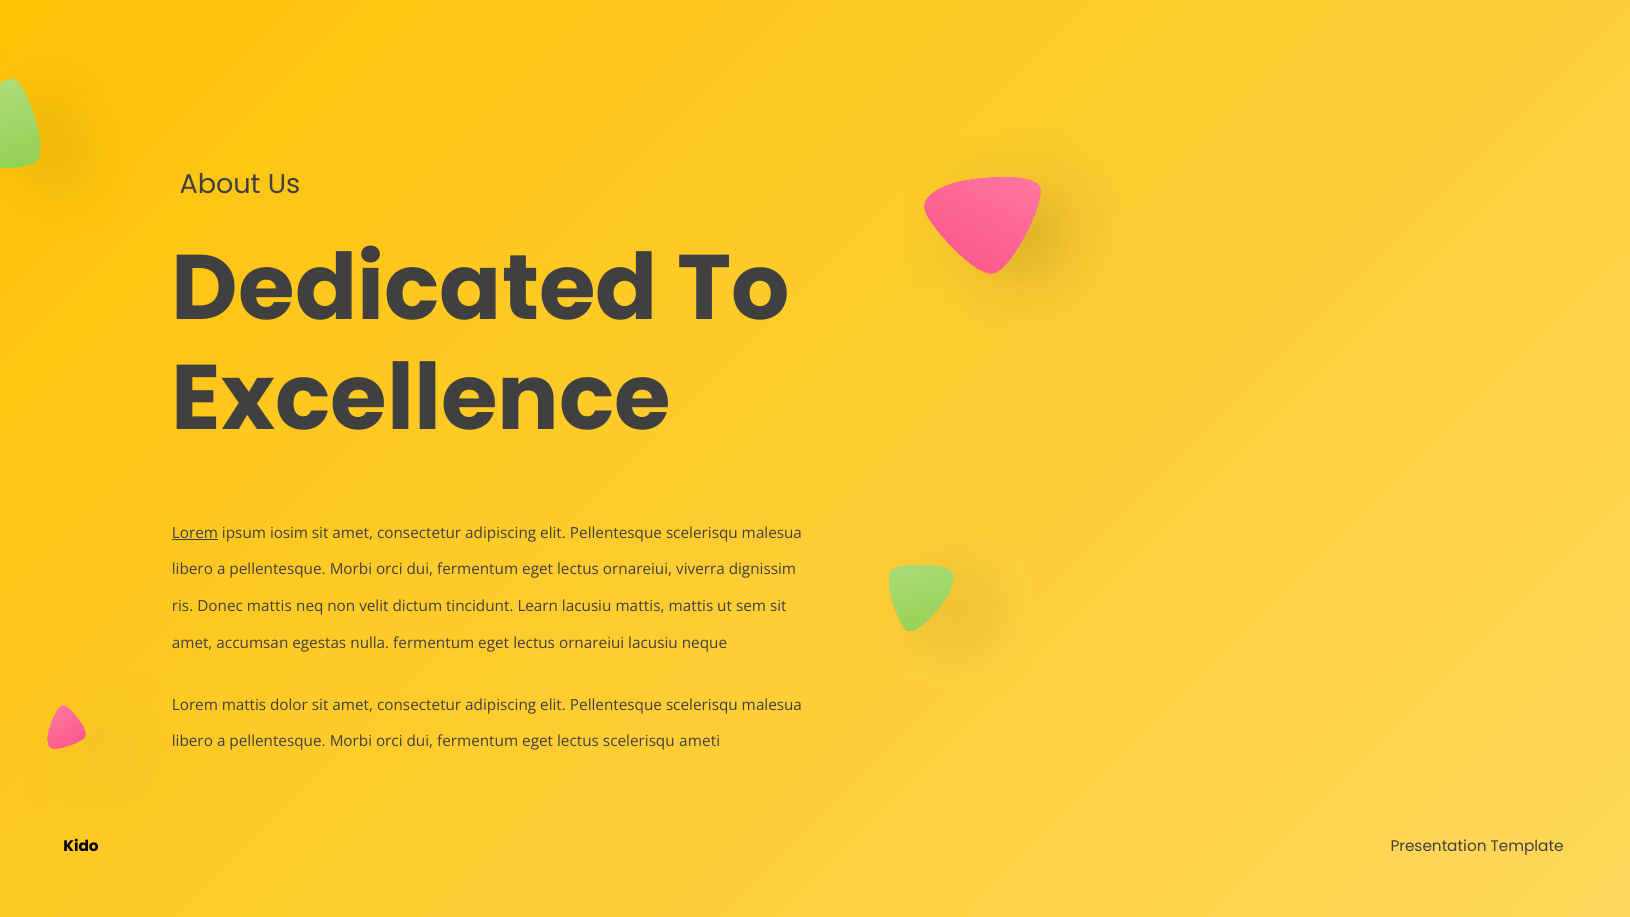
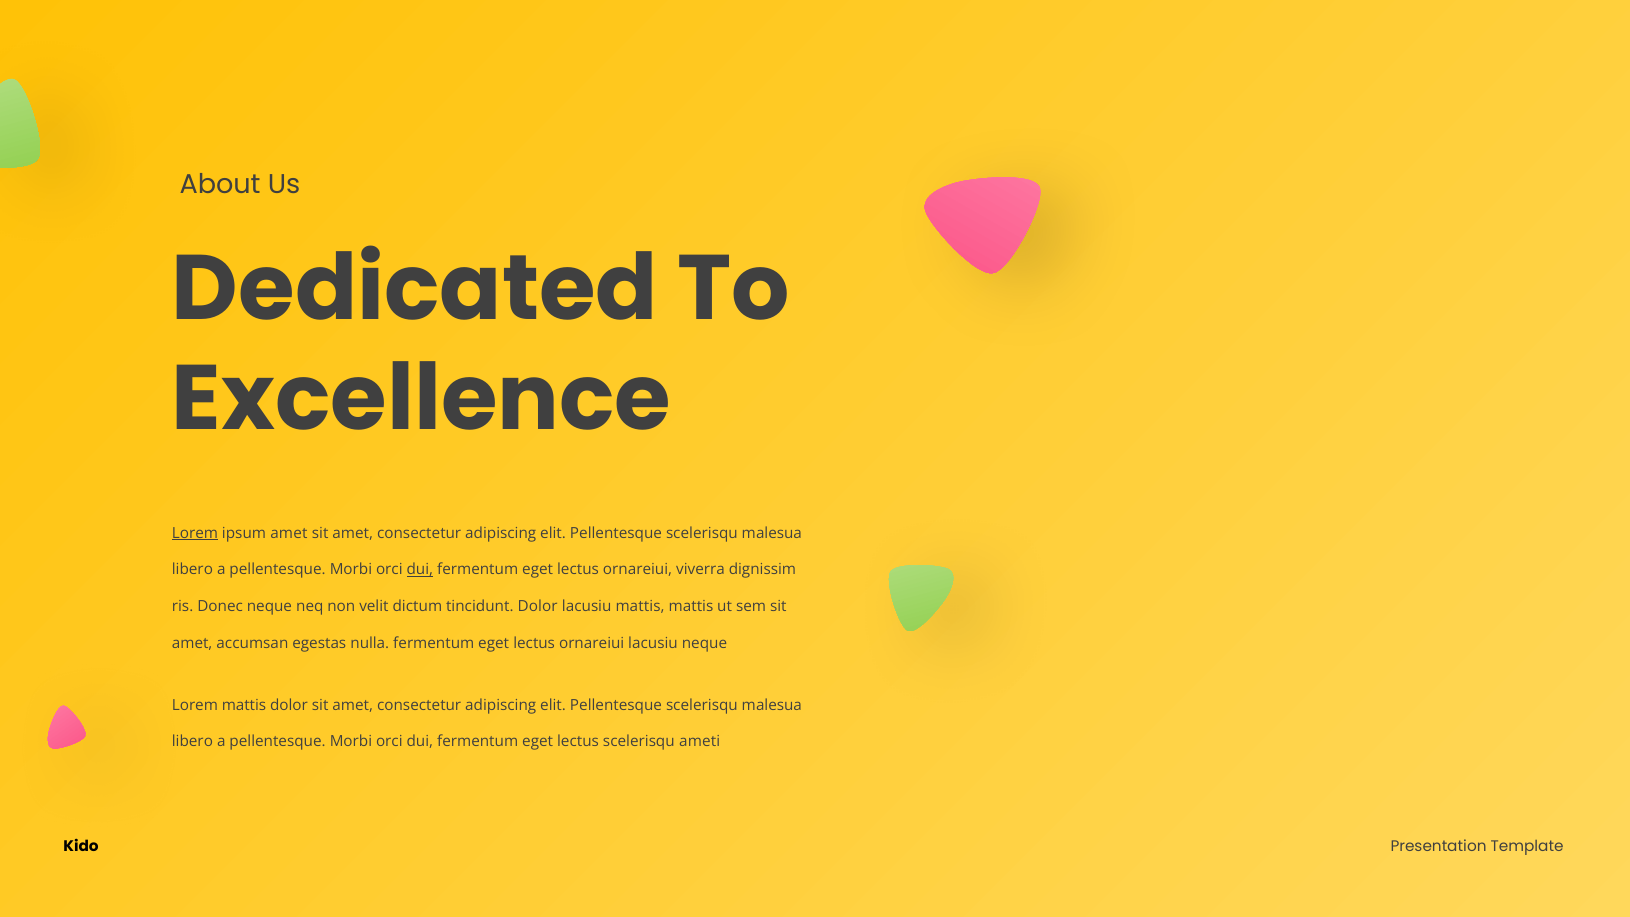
ipsum iosim: iosim -> amet (289, 533)
dui underline: none -> present (420, 570)
Donec mattis: mattis -> neque (269, 607)
tincidunt Learn: Learn -> Dolor (538, 607)
